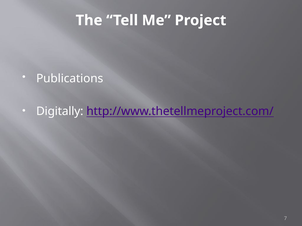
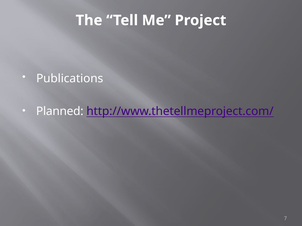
Digitally: Digitally -> Planned (60, 112)
